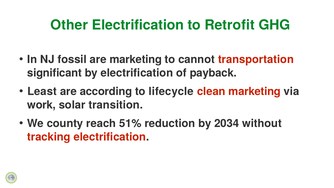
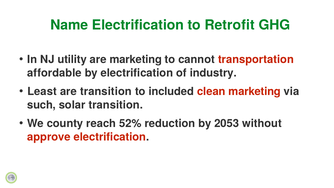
Other: Other -> Name (69, 25)
fossil: fossil -> utility (72, 59)
significant: significant -> affordable (54, 73)
payback: payback -> industry (213, 73)
are according: according -> transition (106, 91)
lifecycle: lifecycle -> included (171, 91)
work: work -> such (42, 105)
51%: 51% -> 52% (130, 123)
2034: 2034 -> 2053 (227, 123)
tracking: tracking -> approve (49, 137)
